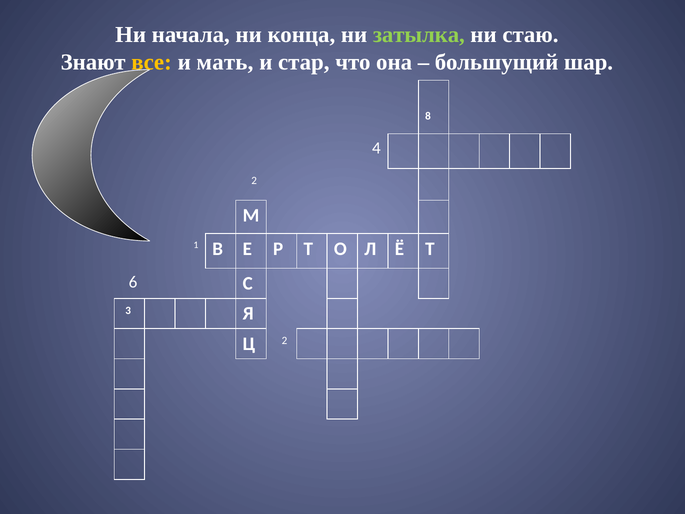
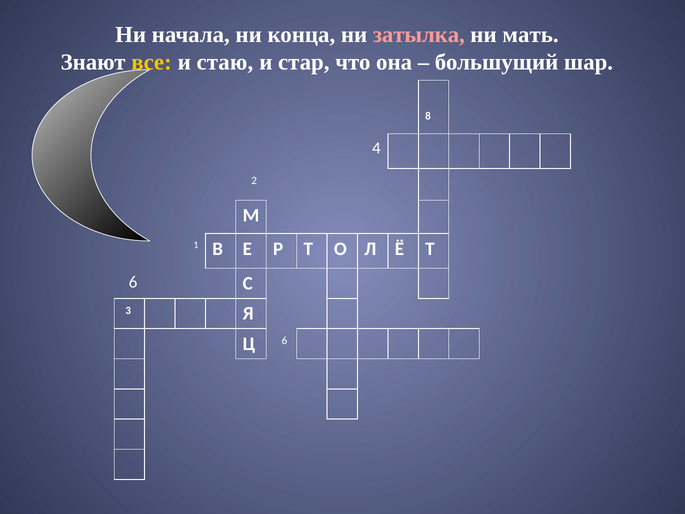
затылка colour: light green -> pink (419, 35)
стаю: стаю -> мать (531, 35)
мать: мать -> стаю (225, 62)
Ц 2: 2 -> 6 (284, 341)
